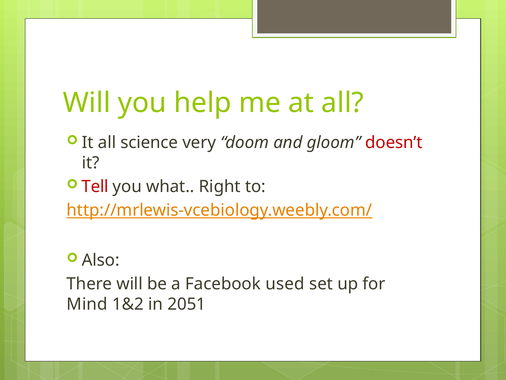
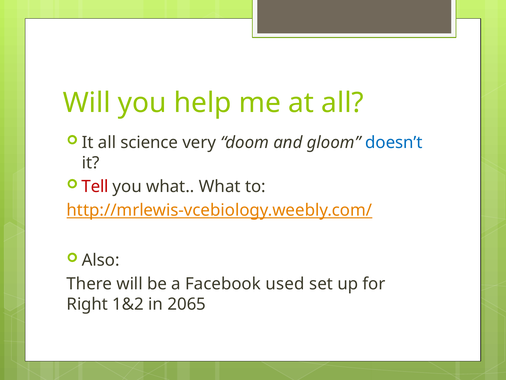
doesn’t colour: red -> blue (394, 142)
what Right: Right -> What (220, 186)
Mind: Mind -> Right (87, 304)
2051: 2051 -> 2065 (187, 304)
